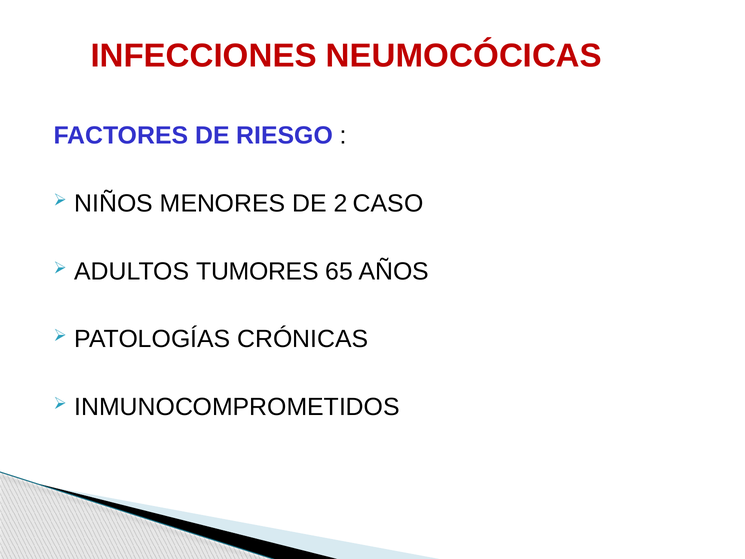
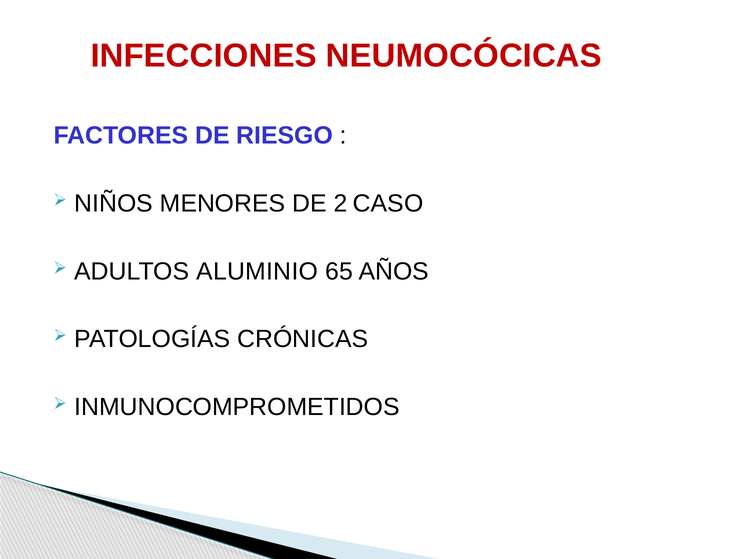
TUMORES: TUMORES -> ALUMINIO (257, 271)
